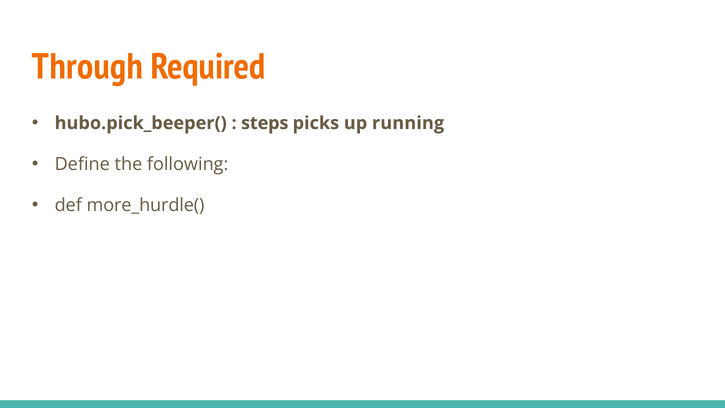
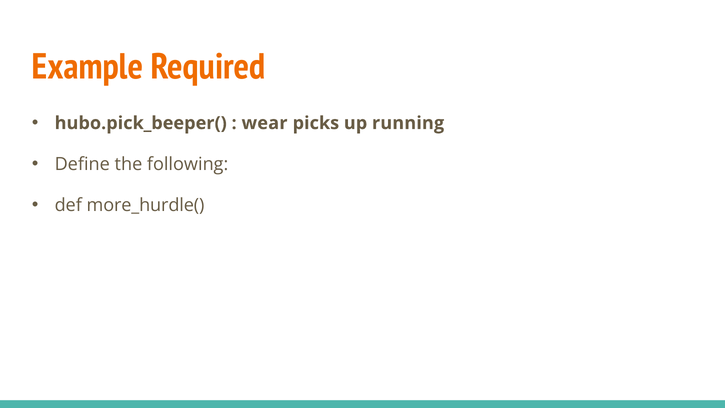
Through: Through -> Example (88, 67)
steps: steps -> wear (265, 123)
